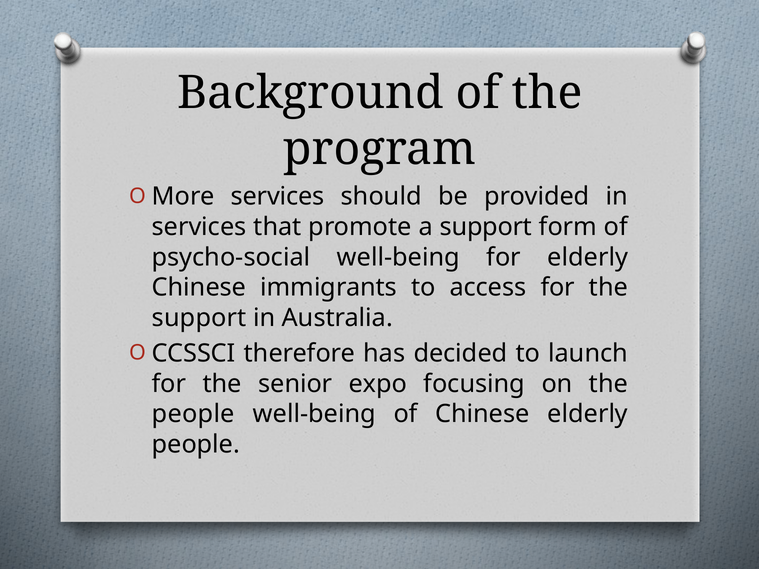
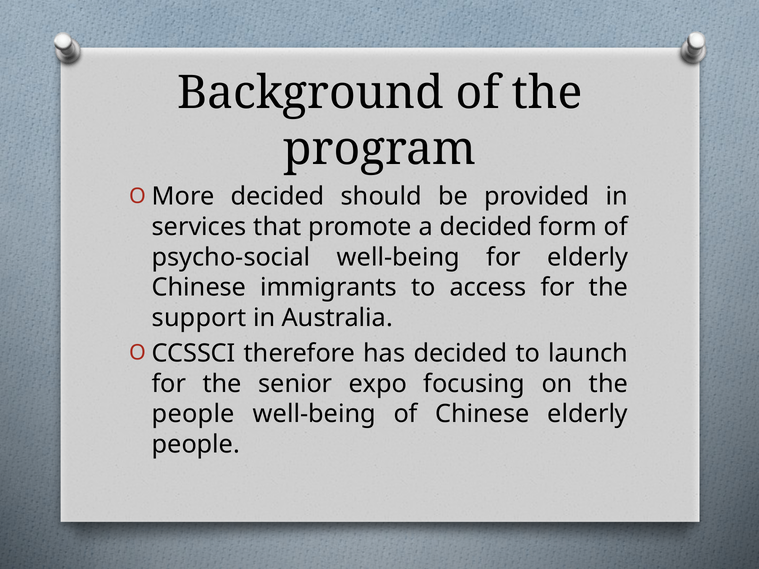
More services: services -> decided (278, 197)
a support: support -> decided (486, 227)
